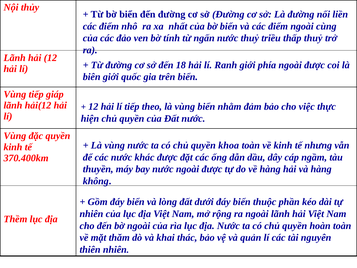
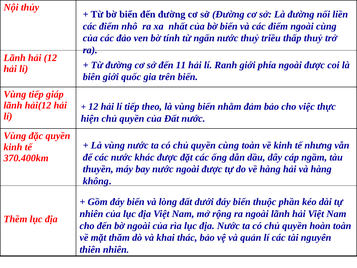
18: 18 -> 11 (181, 65)
quyền khoa: khoa -> cùng (229, 145)
